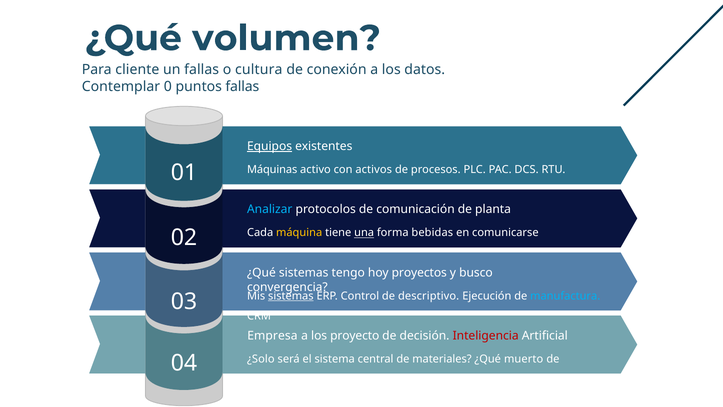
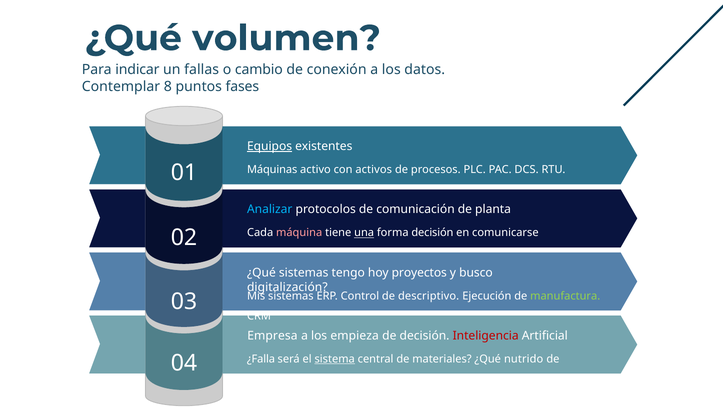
cliente: cliente -> indicar (137, 70)
cultura: cultura -> cambio (259, 70)
0: 0 -> 8 (168, 87)
puntos fallas: fallas -> fases (242, 87)
máquina colour: yellow -> pink (299, 233)
forma bebidas: bebidas -> decisión (432, 233)
convergencia: convergencia -> digitalización (287, 287)
sistemas underline: present -> none (291, 296)
manufactura colour: light blue -> light green (565, 296)
proyecto: proyecto -> empieza (355, 335)
¿Solo: ¿Solo -> ¿Falla (261, 359)
sistema underline: none -> present (335, 359)
muerto: muerto -> nutrido (524, 359)
